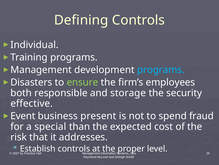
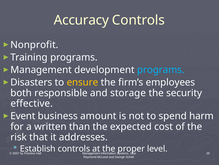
Defining: Defining -> Accuracy (81, 20)
Individual: Individual -> Nonprofit (34, 45)
ensure colour: light green -> yellow (82, 82)
present: present -> amount (98, 116)
fraud: fraud -> harm (201, 116)
special: special -> written (50, 126)
